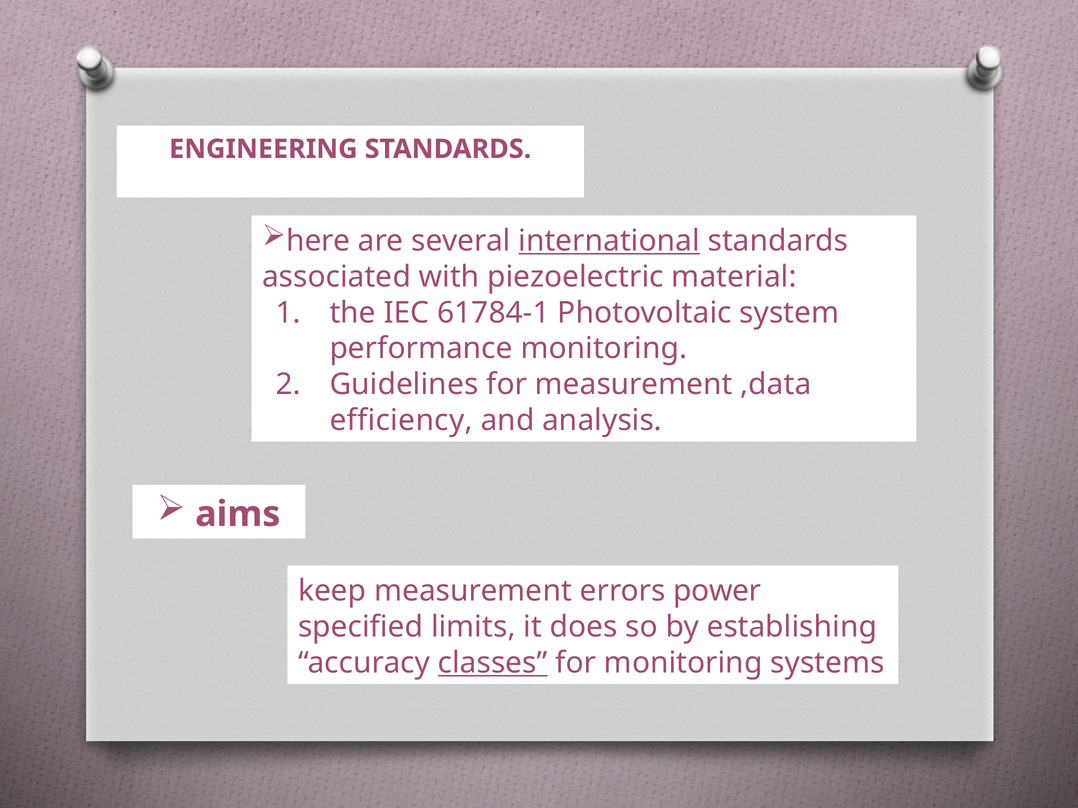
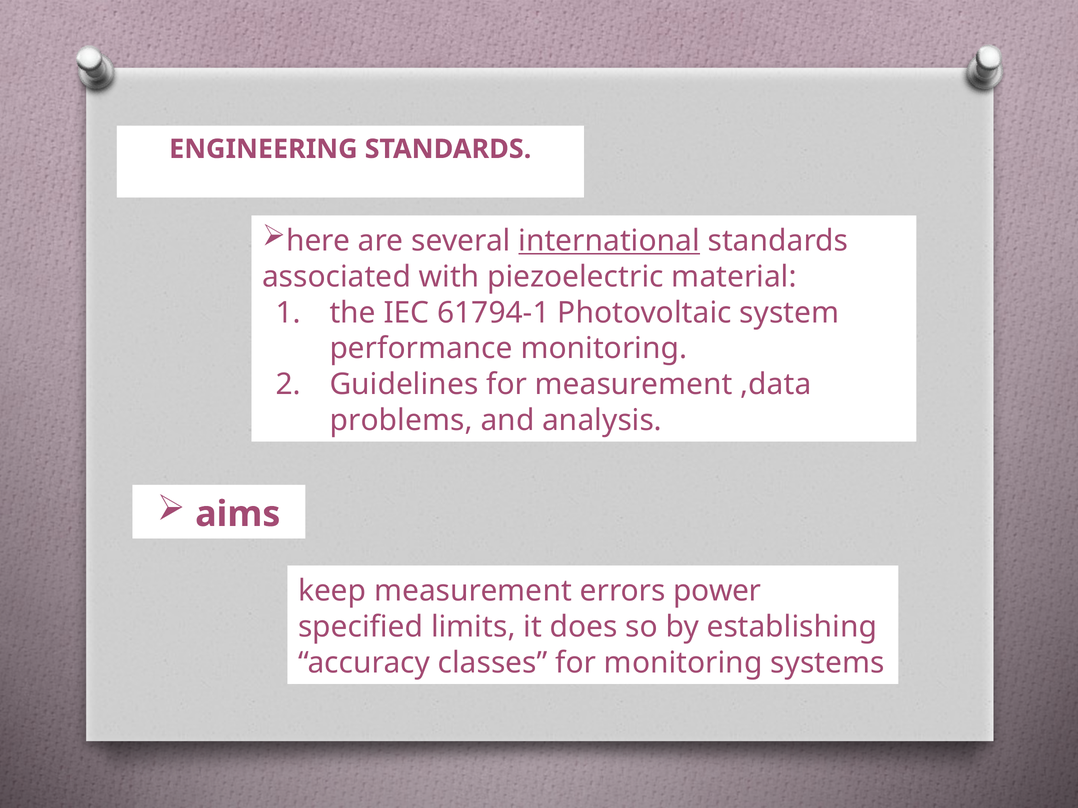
61784-1: 61784-1 -> 61794-1 (493, 313)
efficiency: efficiency -> problems (401, 421)
classes underline: present -> none (493, 663)
